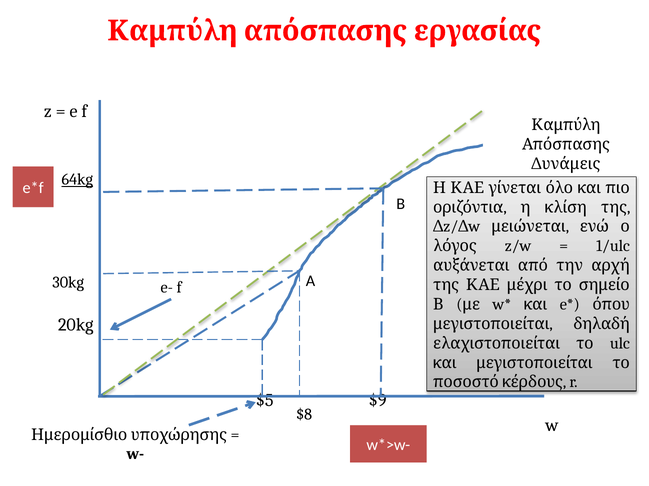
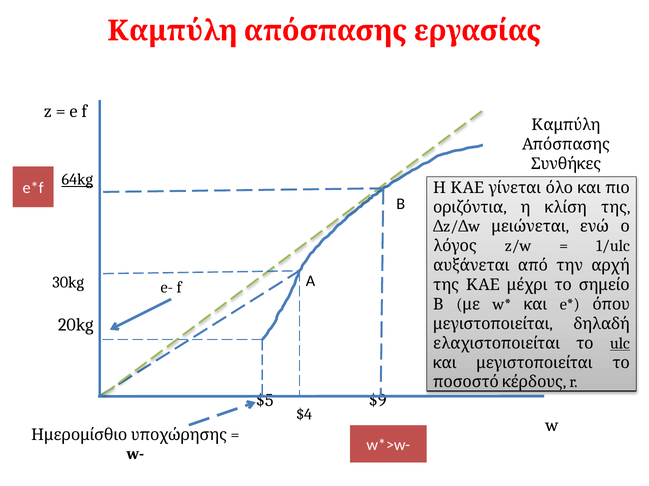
Δυνάμεις: Δυνάμεις -> Συνθήκες (566, 164)
ulc underline: none -> present (620, 344)
$8: $8 -> $4 (304, 415)
